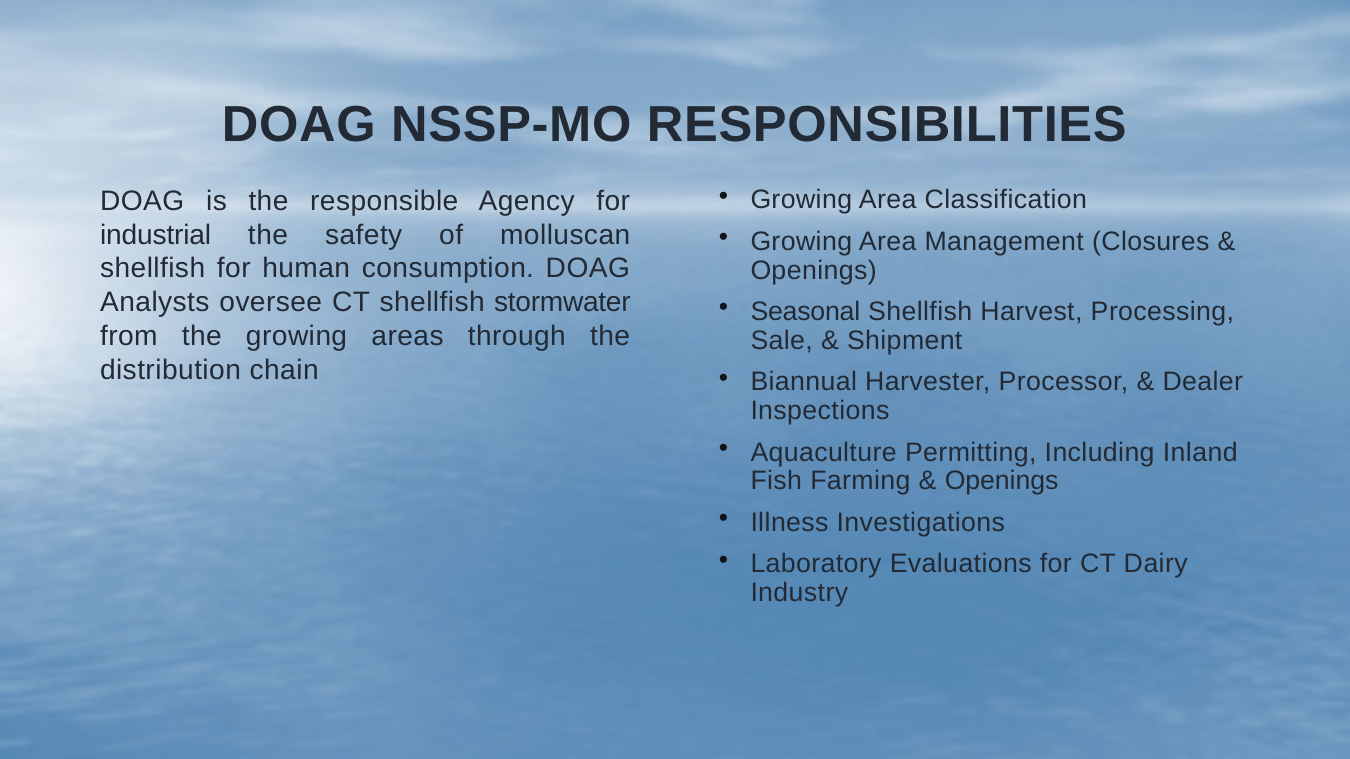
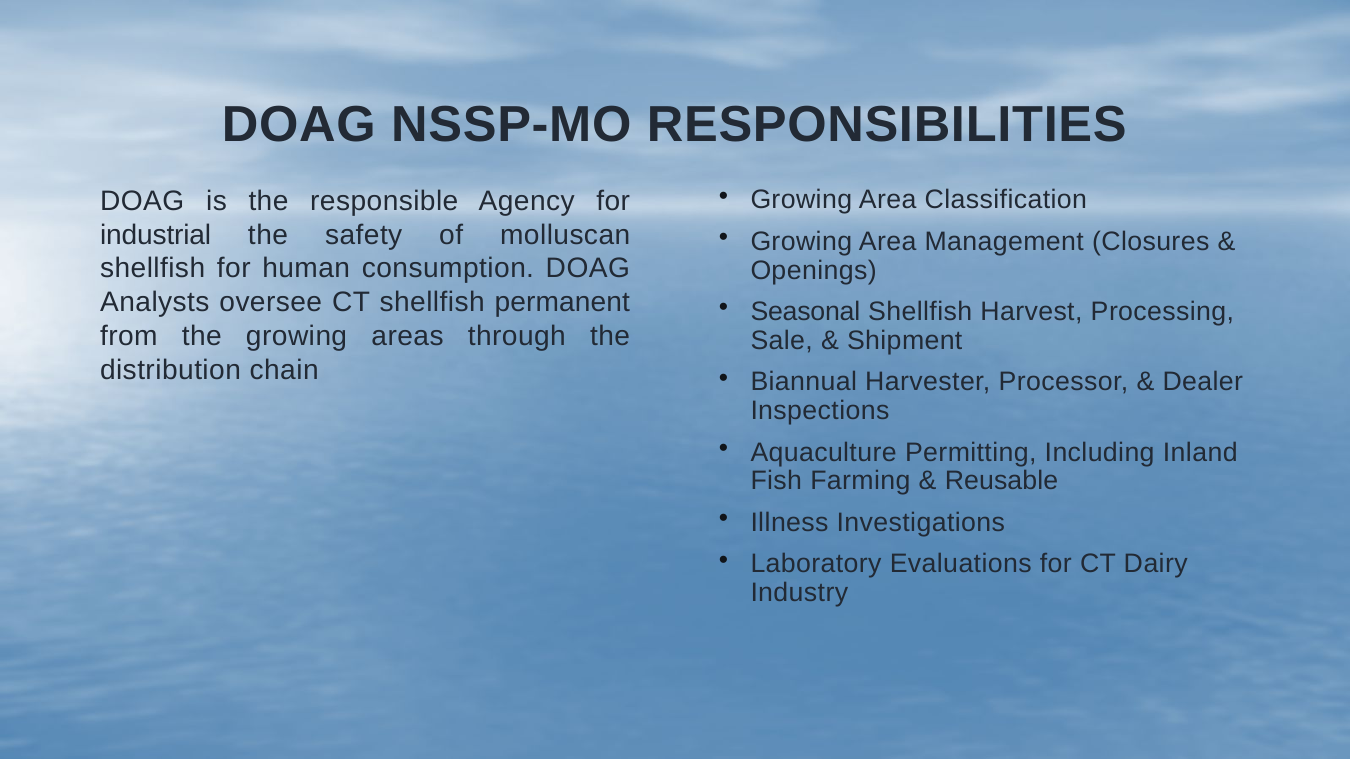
stormwater: stormwater -> permanent (562, 302)
Openings: Openings -> Reusable (1002, 481)
